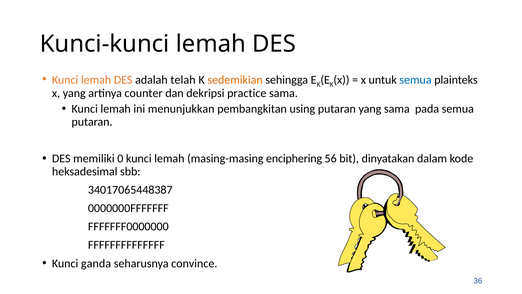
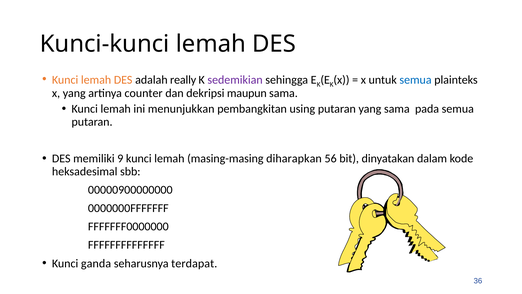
telah: telah -> really (183, 80)
sedemikian colour: orange -> purple (235, 80)
practice: practice -> maupun (247, 93)
0: 0 -> 9 (120, 158)
enciphering: enciphering -> diharapkan (294, 158)
34017065448387: 34017065448387 -> 00000900000000 (130, 190)
convince: convince -> terdapat (194, 263)
